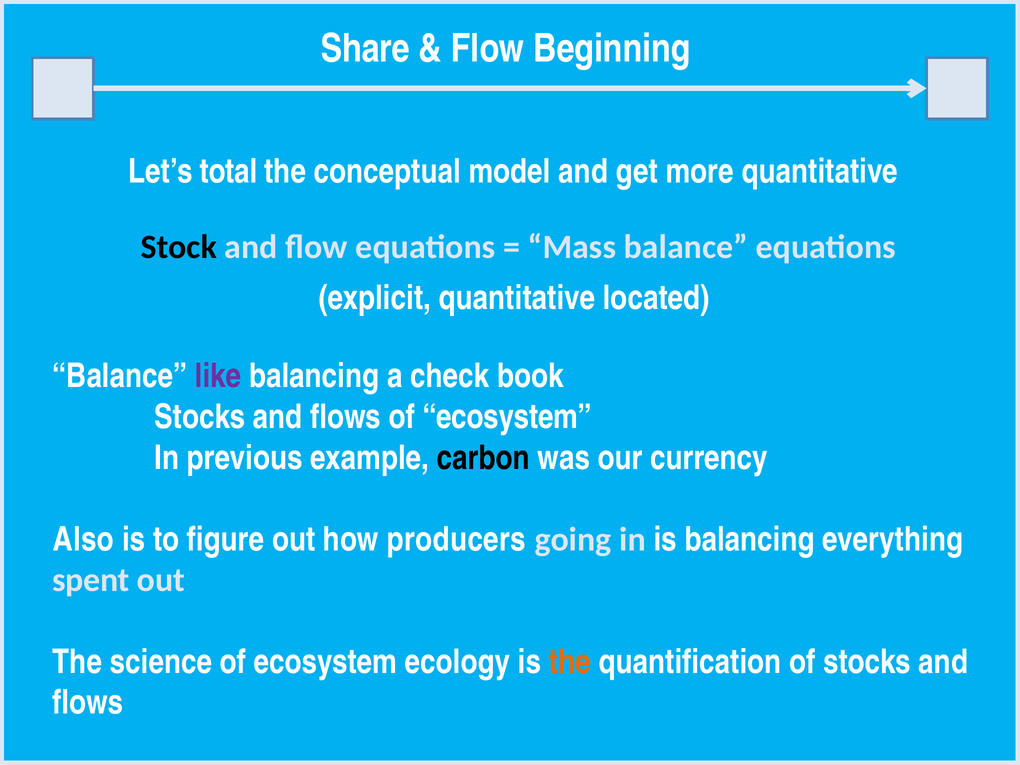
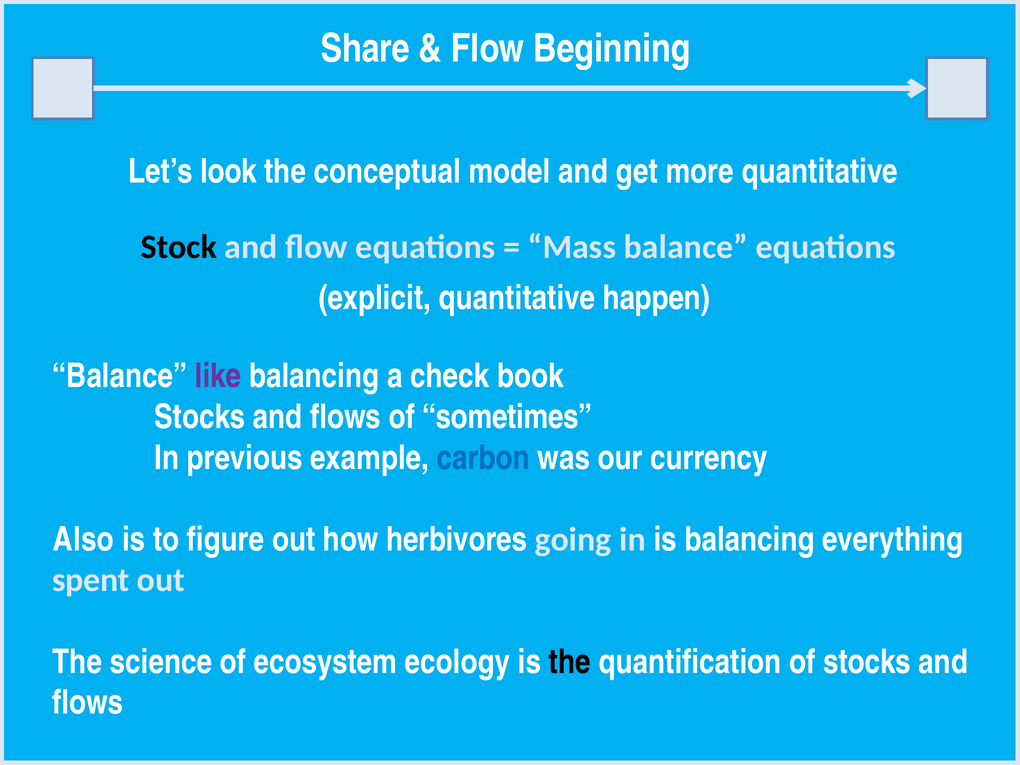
total: total -> look (229, 172)
located: located -> happen (656, 298)
flows of ecosystem: ecosystem -> sometimes (507, 417)
carbon colour: black -> blue (483, 458)
producers: producers -> herbivores (457, 539)
the colour: orange -> black (570, 662)
